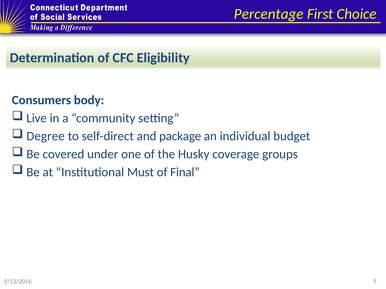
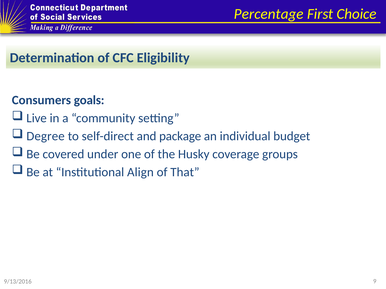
body: body -> goals (89, 100)
Must: Must -> Align (140, 172)
Final: Final -> That (185, 172)
